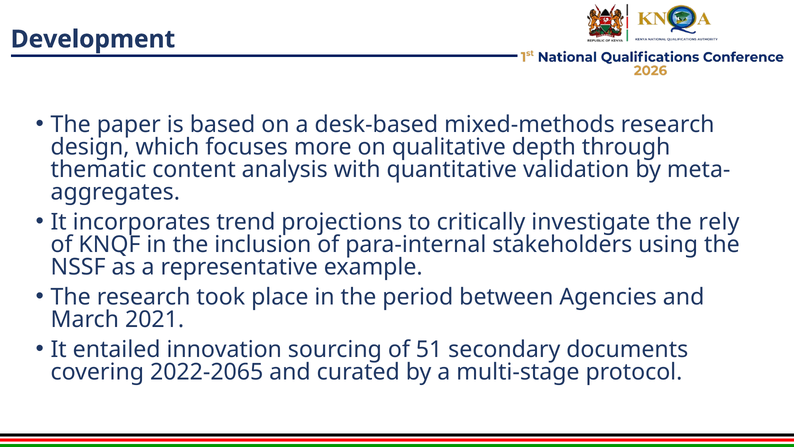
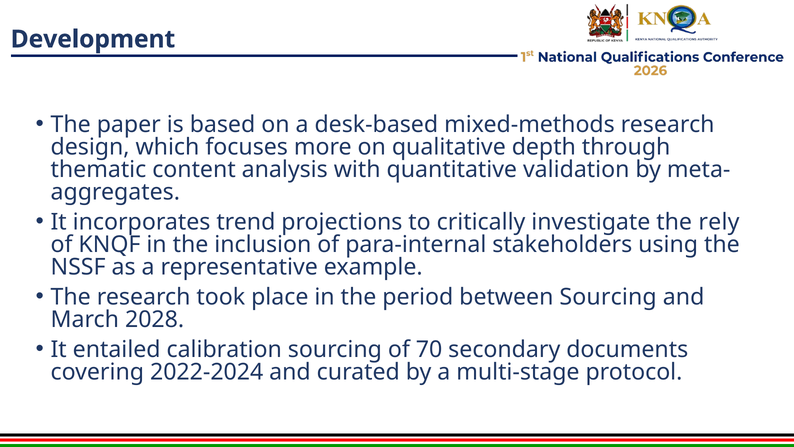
between Agencies: Agencies -> Sourcing (608, 297)
2021: 2021 -> 2028 (155, 320)
innovation: innovation -> calibration (224, 349)
51: 51 -> 70 (429, 349)
2022-2065: 2022-2065 -> 2022-2024 (207, 372)
